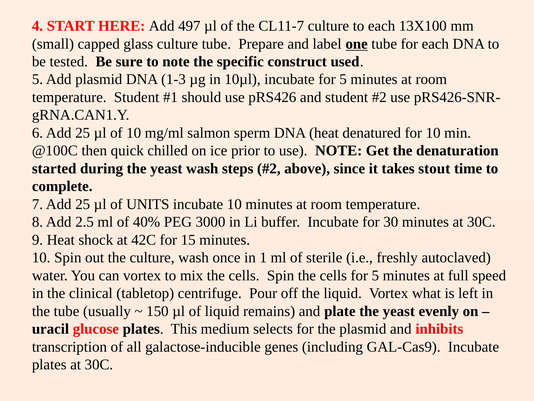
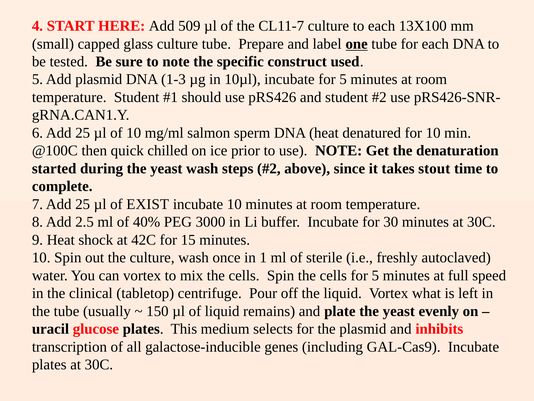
497: 497 -> 509 (189, 26)
UNITS: UNITS -> EXIST (148, 204)
